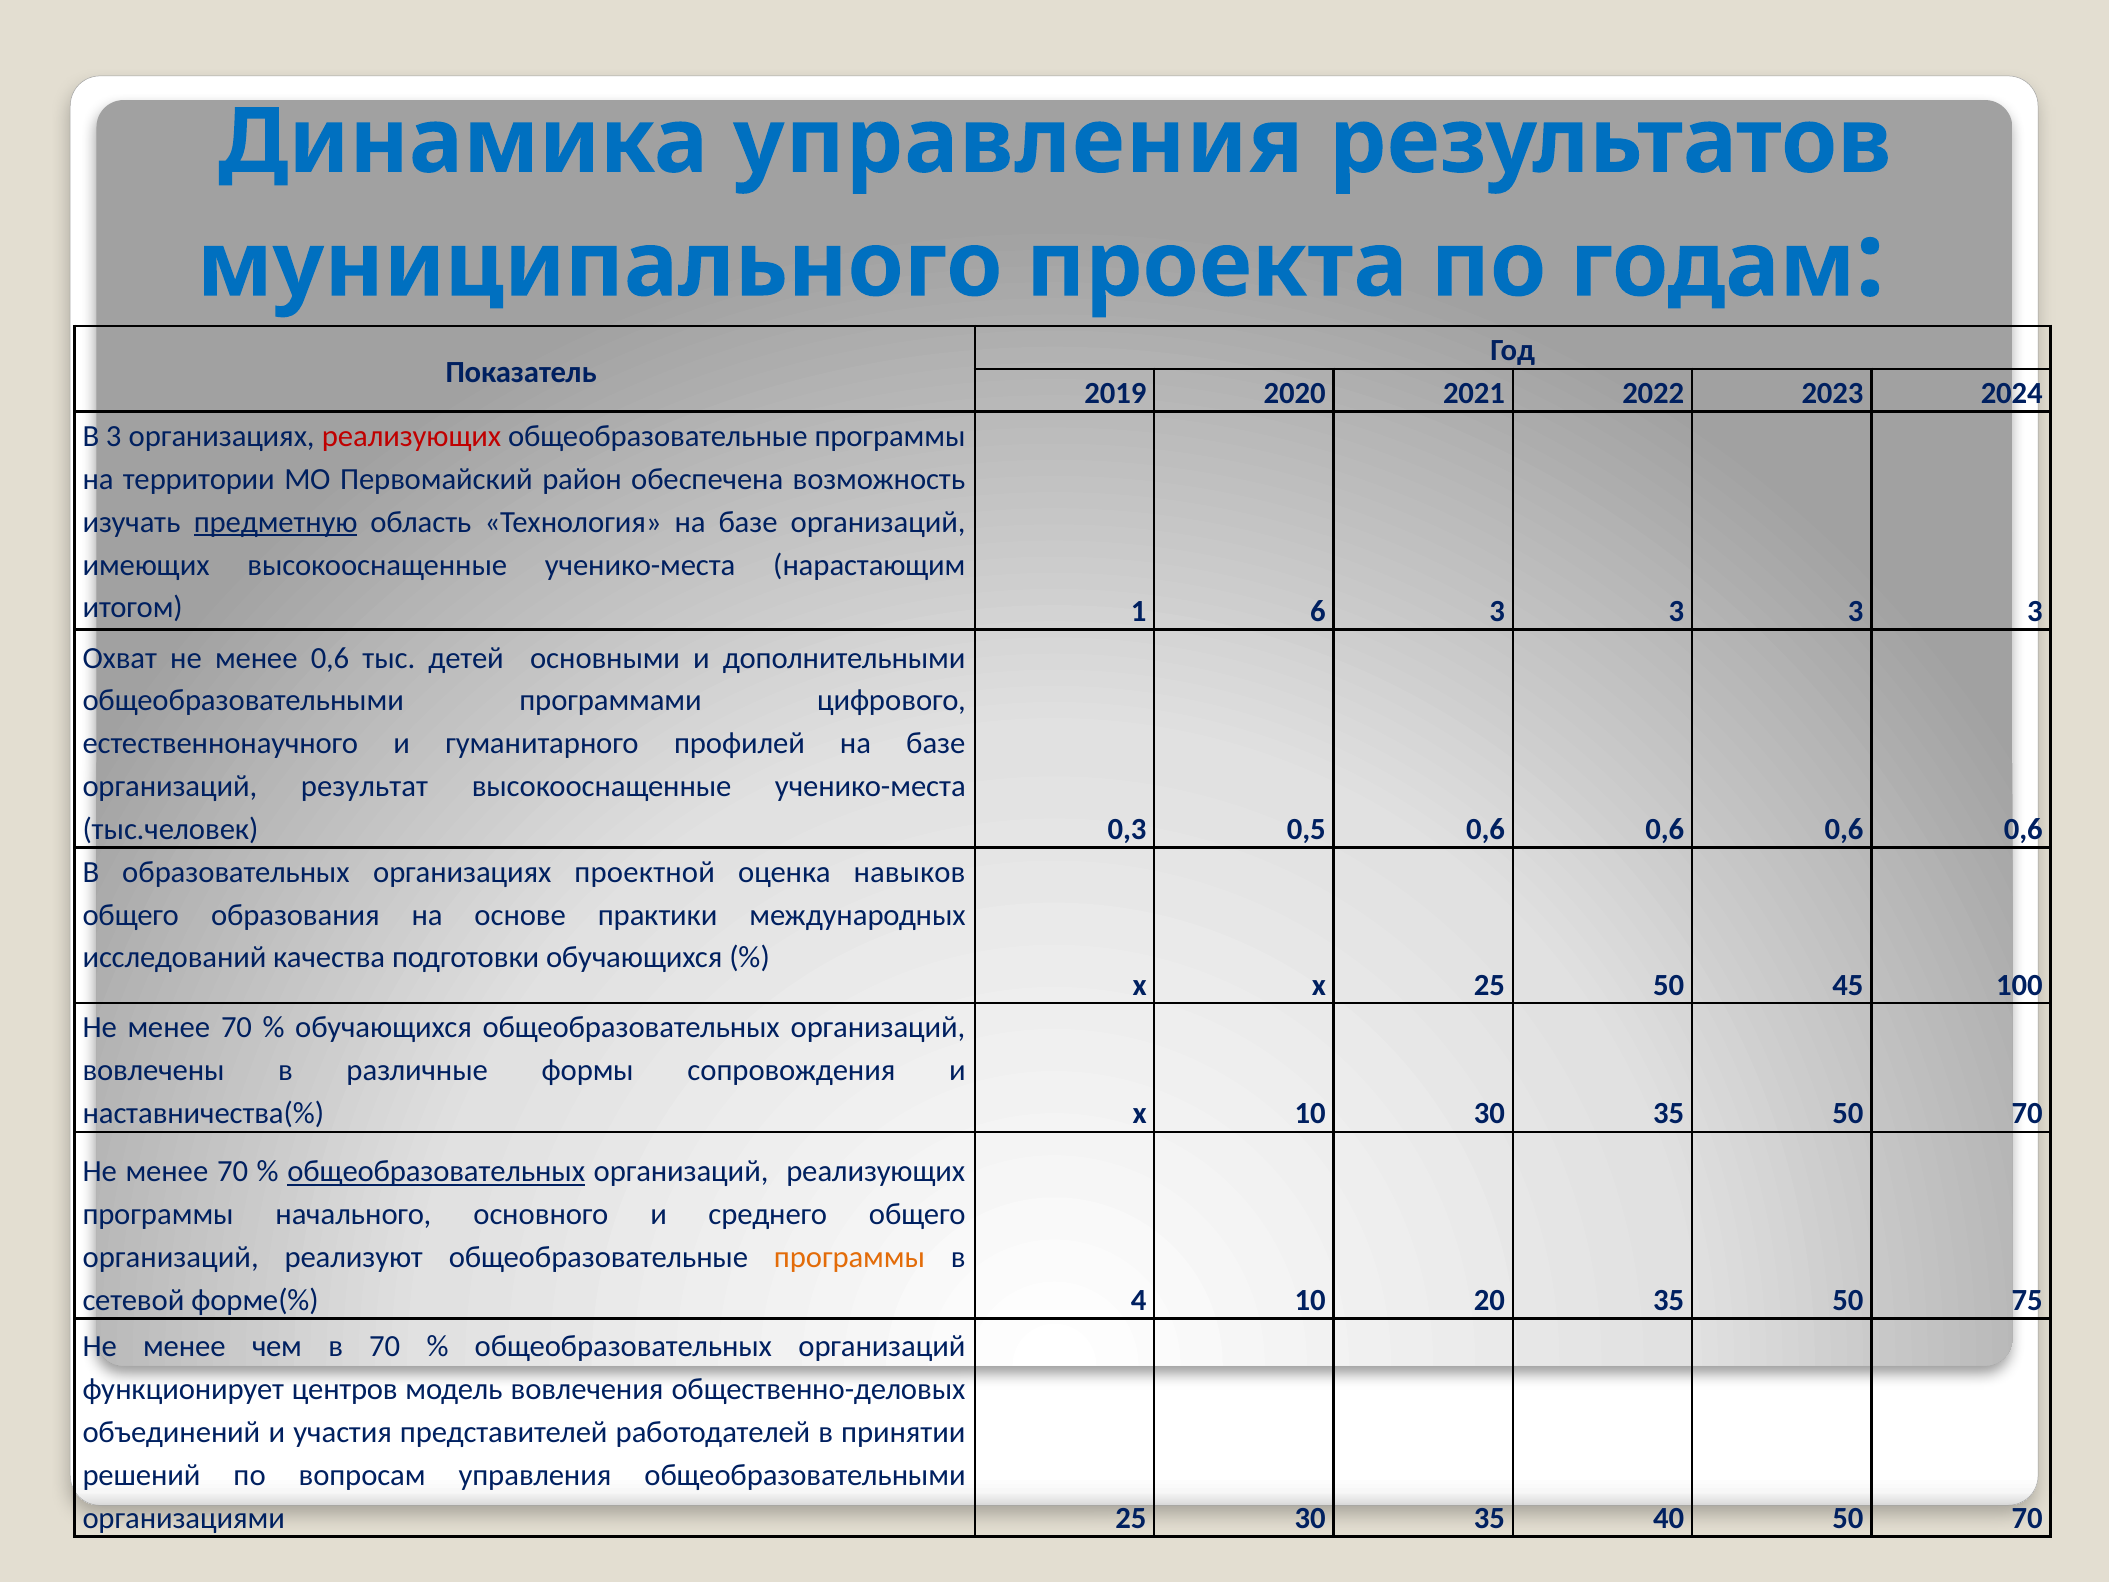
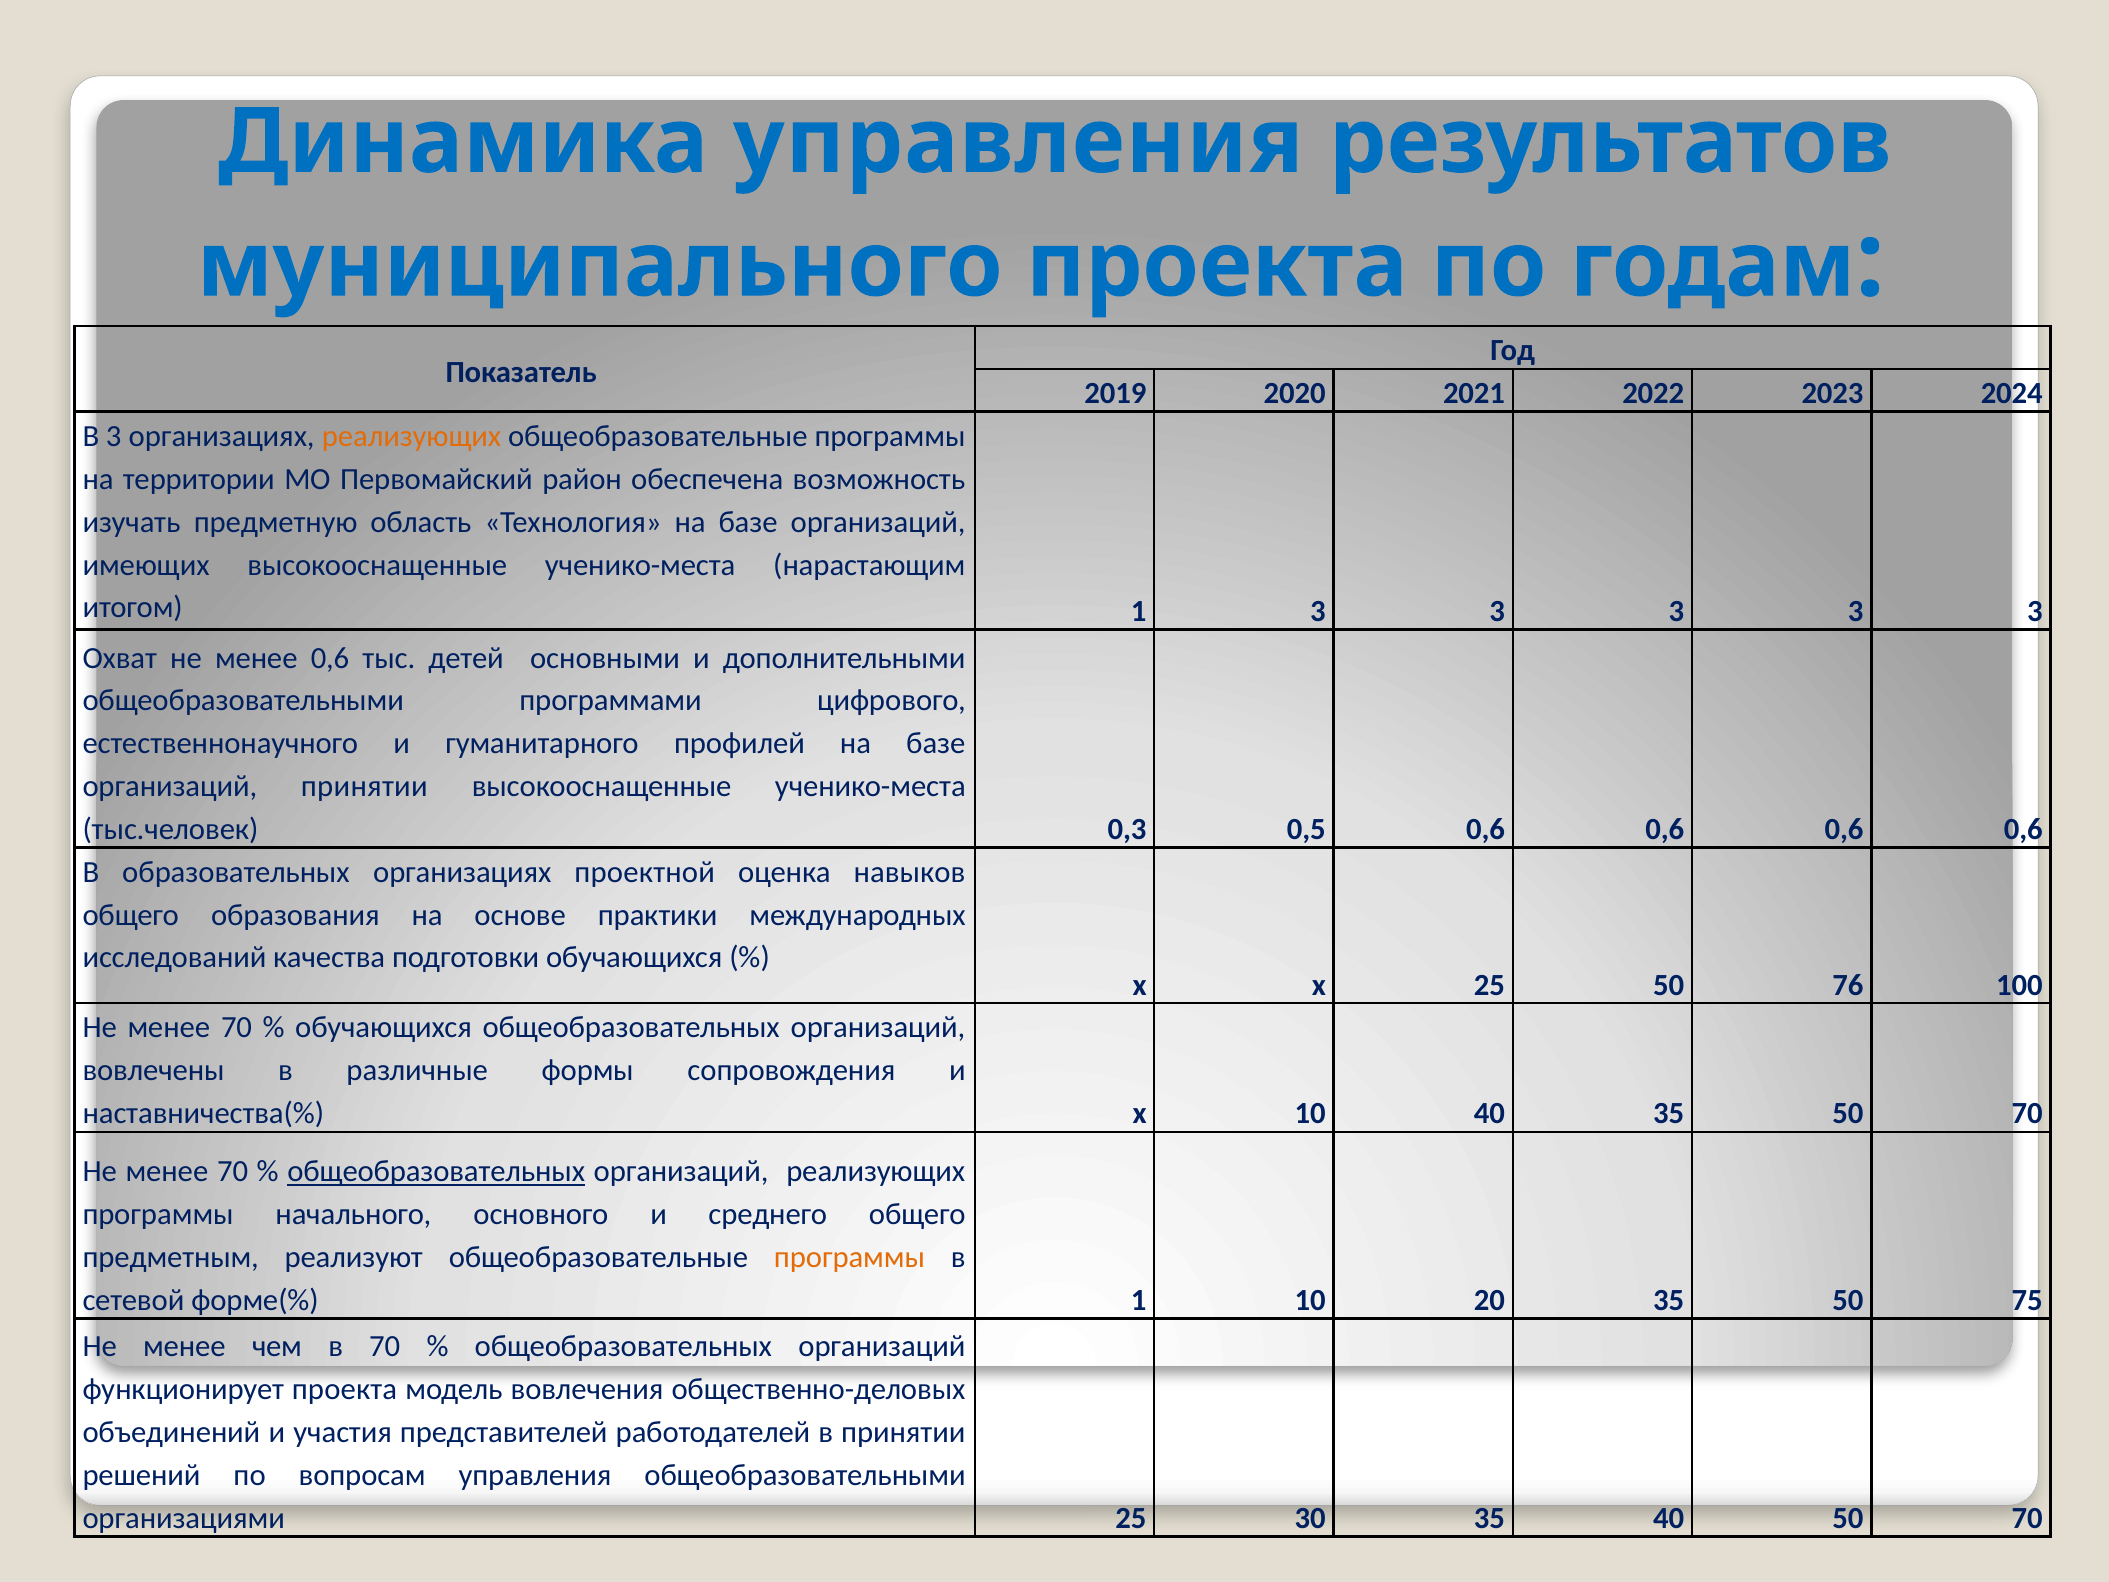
реализующих colour: red -> orange (412, 436)
предметную underline: present -> none (276, 522)
1 6: 6 -> 3 (1318, 611)
организаций результат: результат -> принятии (364, 786)
45: 45 -> 76 (1848, 985)
10 30: 30 -> 40 (1489, 1113)
организаций: организаций -> предметным (171, 1257)
форме(% 4: 4 -> 1 (1139, 1300)
функционирует центров: центров -> проекта (345, 1389)
